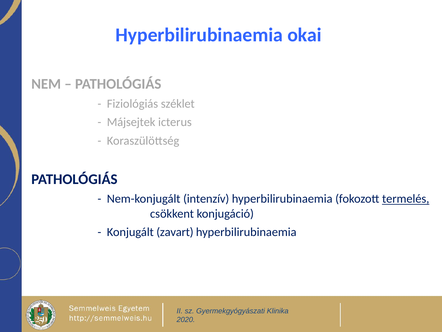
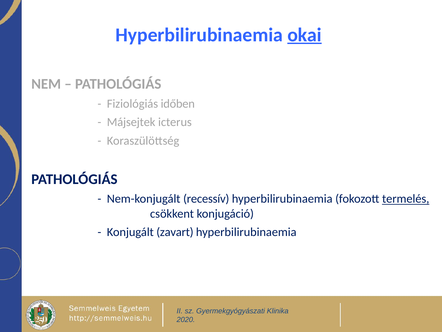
okai underline: none -> present (305, 35)
széklet: széklet -> időben (178, 104)
intenzív: intenzív -> recessív (206, 199)
